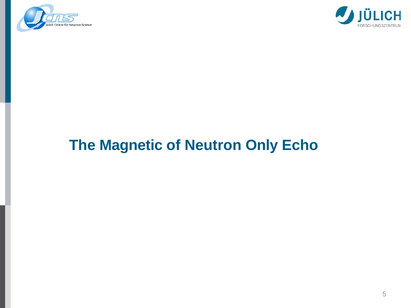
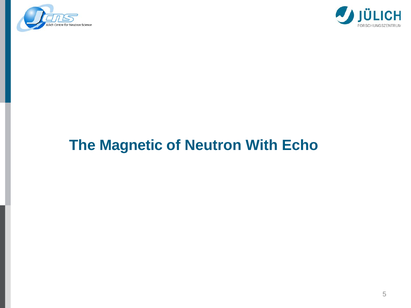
Only: Only -> With (262, 146)
